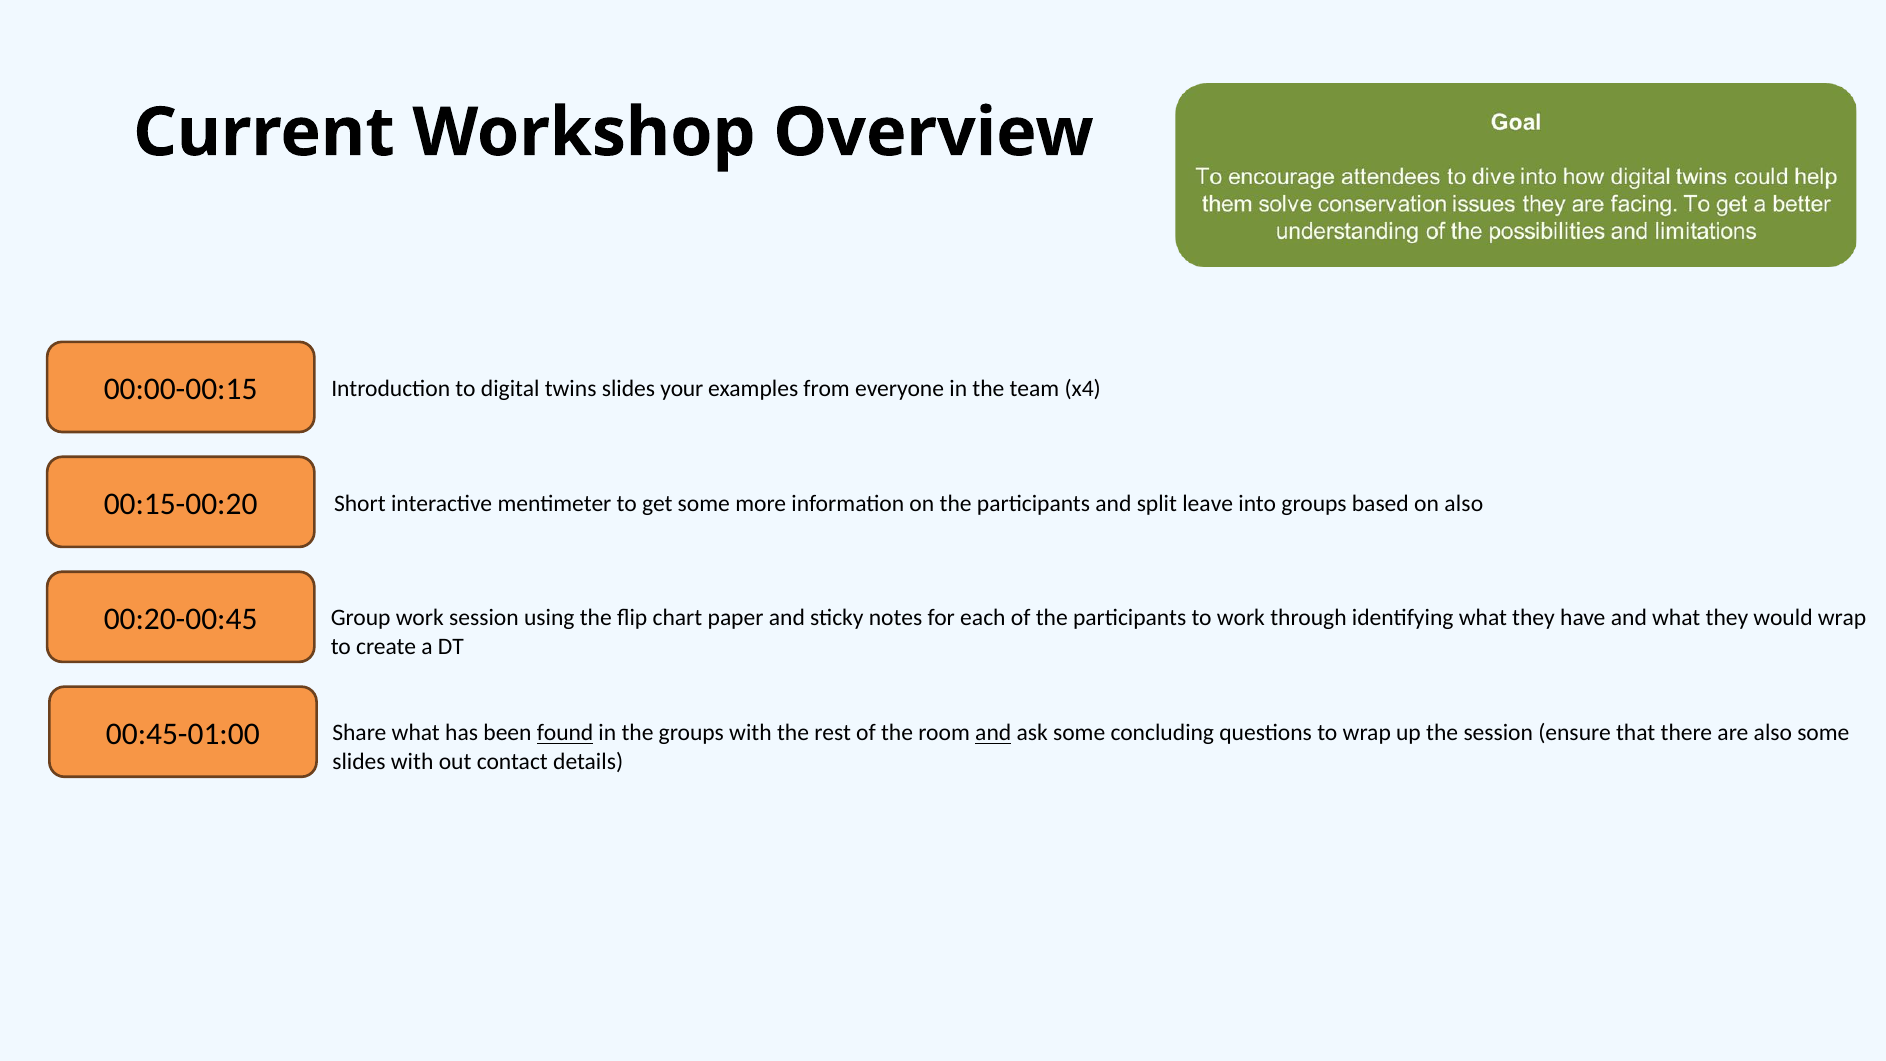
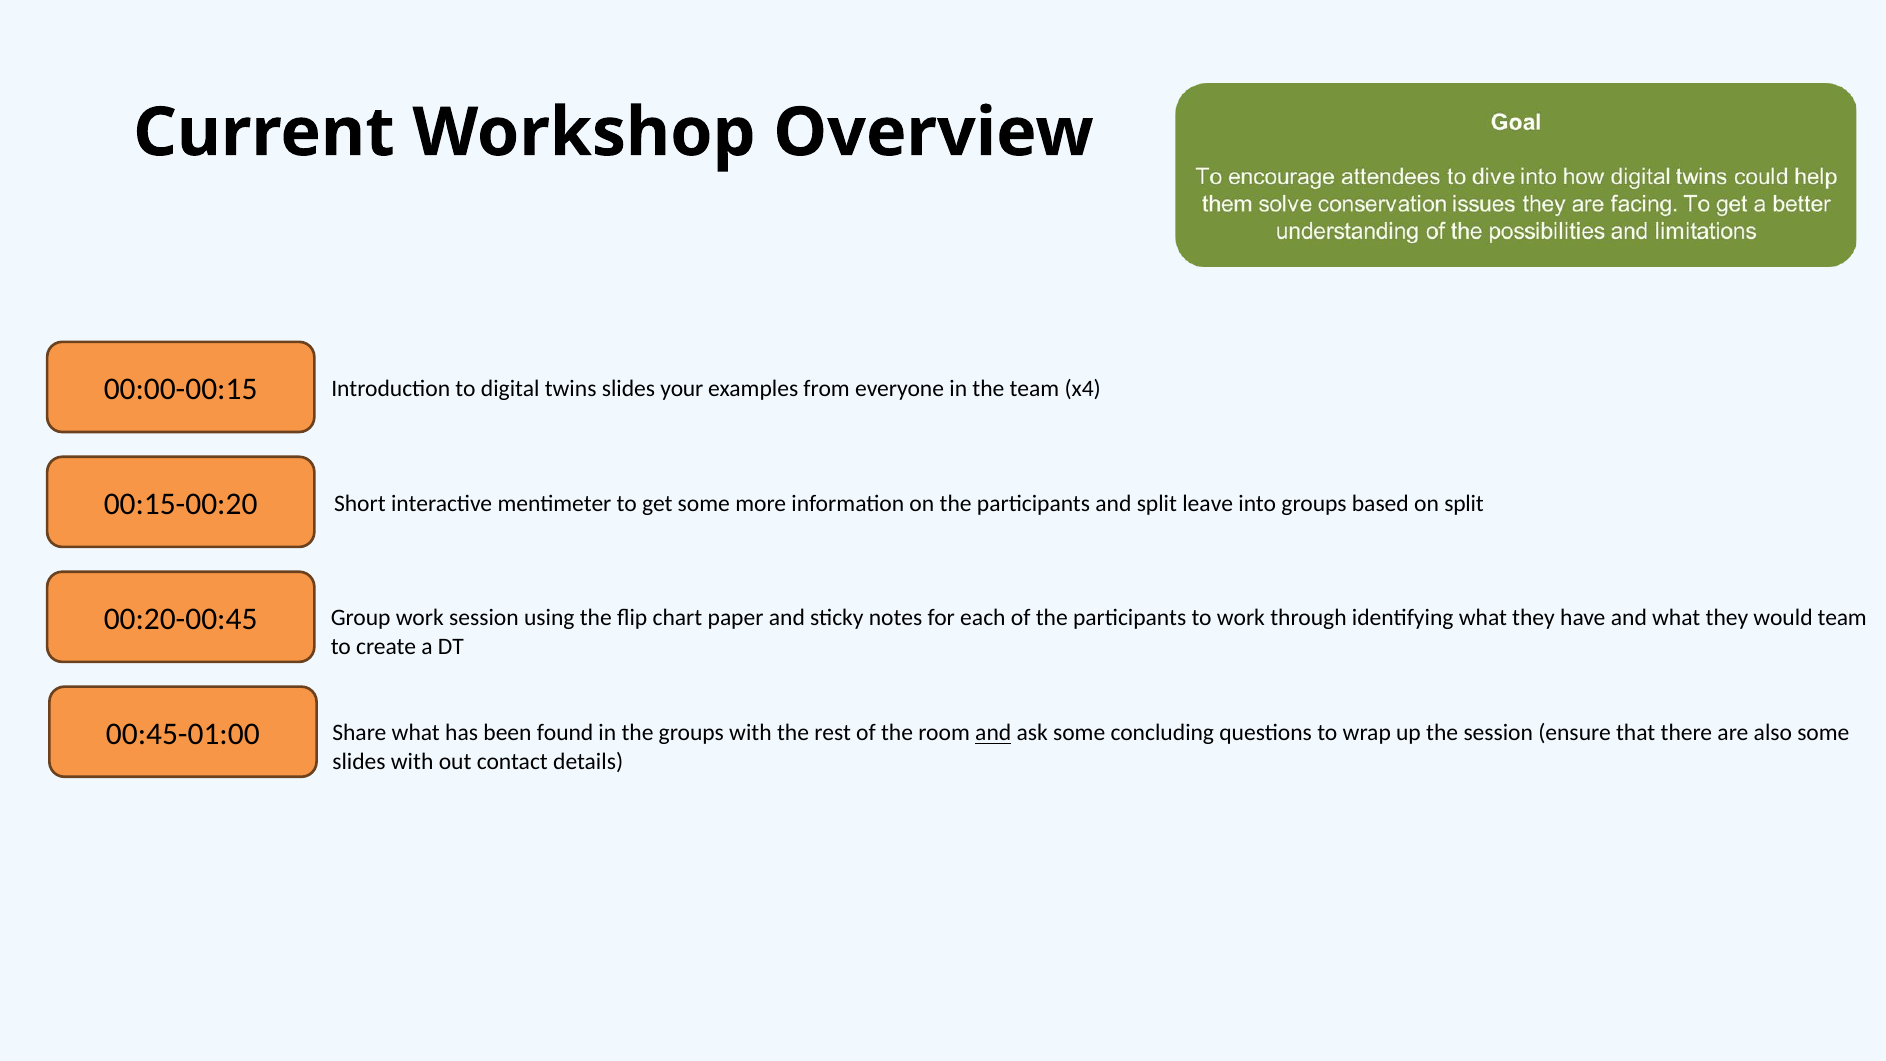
on also: also -> split (1464, 503)
would wrap: wrap -> team (1842, 618)
found underline: present -> none (565, 733)
